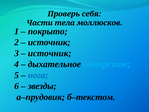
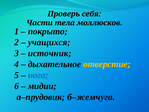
источник: источник -> учащихся (49, 42)
отверстие colour: light blue -> yellow (107, 64)
звезды: звезды -> мидии (42, 86)
б–текстом: б–текстом -> б–жемчуга (91, 97)
